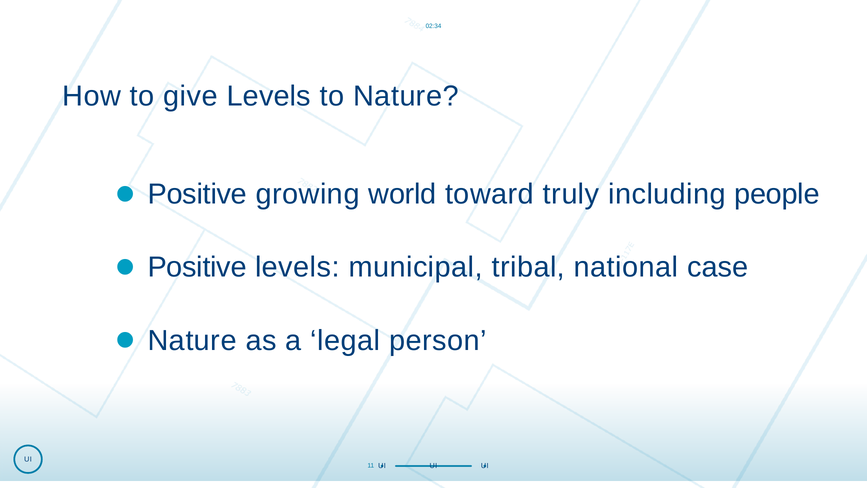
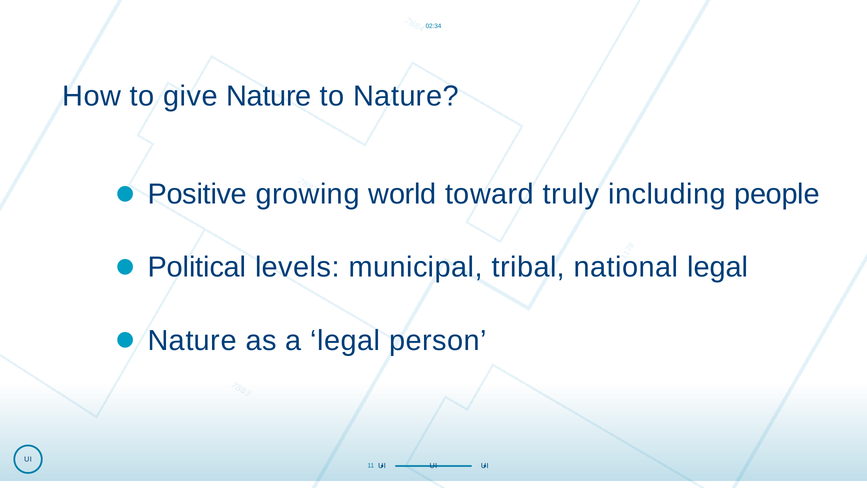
give Levels: Levels -> Nature (269, 96)
Positive: Positive -> Political (197, 267)
national case: case -> legal (718, 267)
